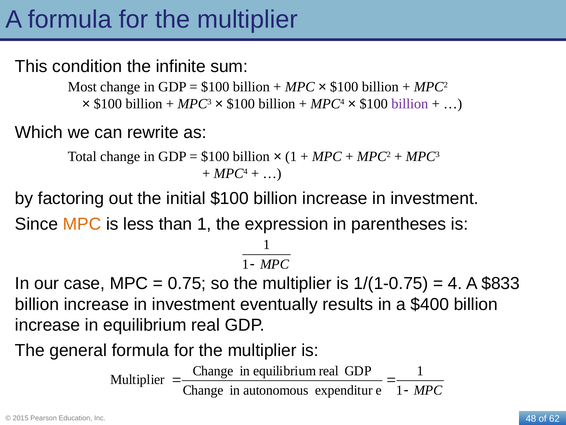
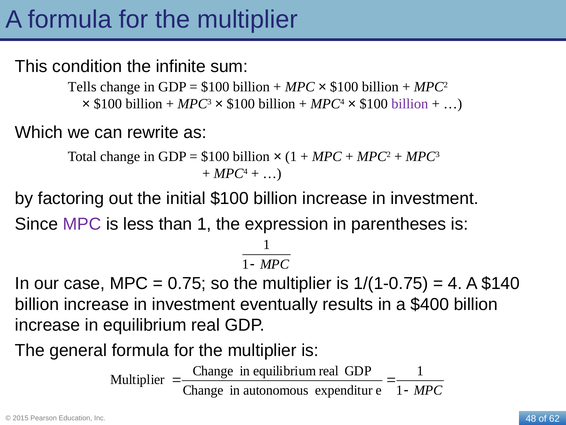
Most: Most -> Tells (82, 87)
MPC colour: orange -> purple (82, 224)
$833: $833 -> $140 (501, 283)
